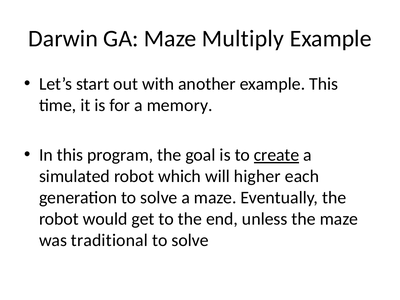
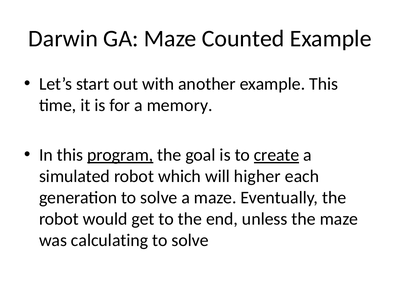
Multiply: Multiply -> Counted (243, 39)
program underline: none -> present (120, 155)
traditional: traditional -> calculating (110, 240)
